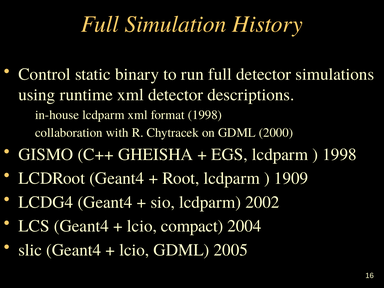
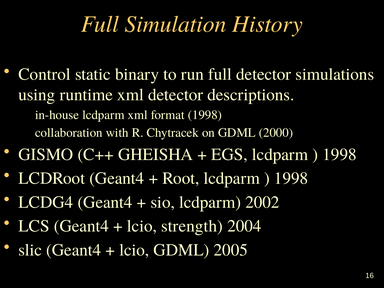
1909: 1909 -> 1998 (291, 178)
compact: compact -> strength (192, 226)
